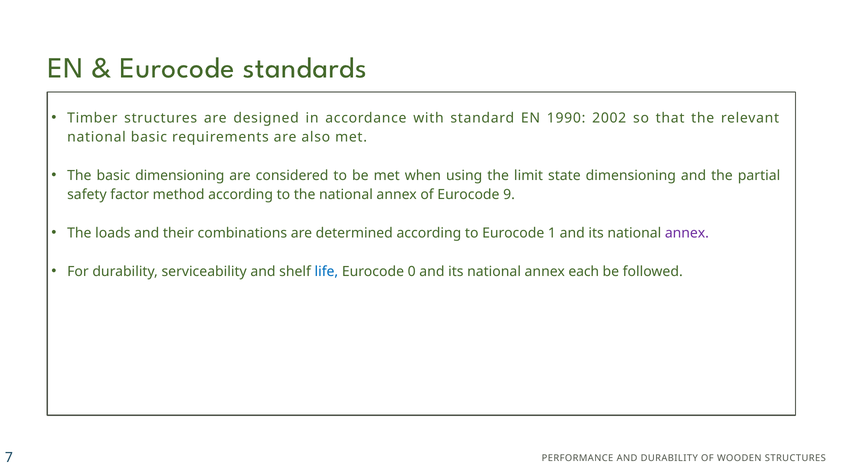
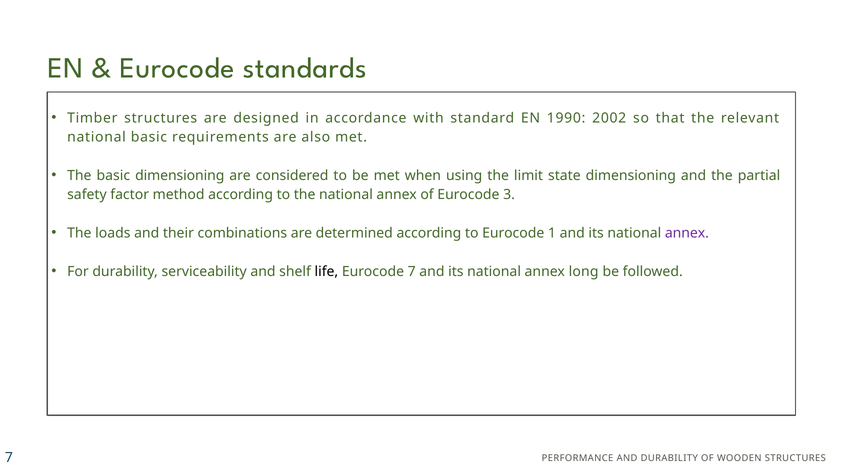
9: 9 -> 3 (509, 195)
life colour: blue -> black (326, 271)
Eurocode 0: 0 -> 7 (412, 271)
each: each -> long (584, 271)
